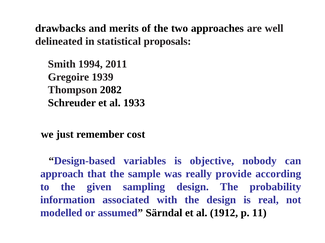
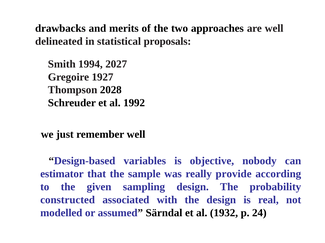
2011: 2011 -> 2027 (116, 64)
1939: 1939 -> 1927 (103, 77)
2082: 2082 -> 2028 (111, 90)
1933: 1933 -> 1992 (134, 103)
remember cost: cost -> well (136, 135)
approach: approach -> estimator (62, 174)
information: information -> constructed (68, 200)
1912: 1912 -> 1932 (224, 213)
11: 11 -> 24 (259, 213)
